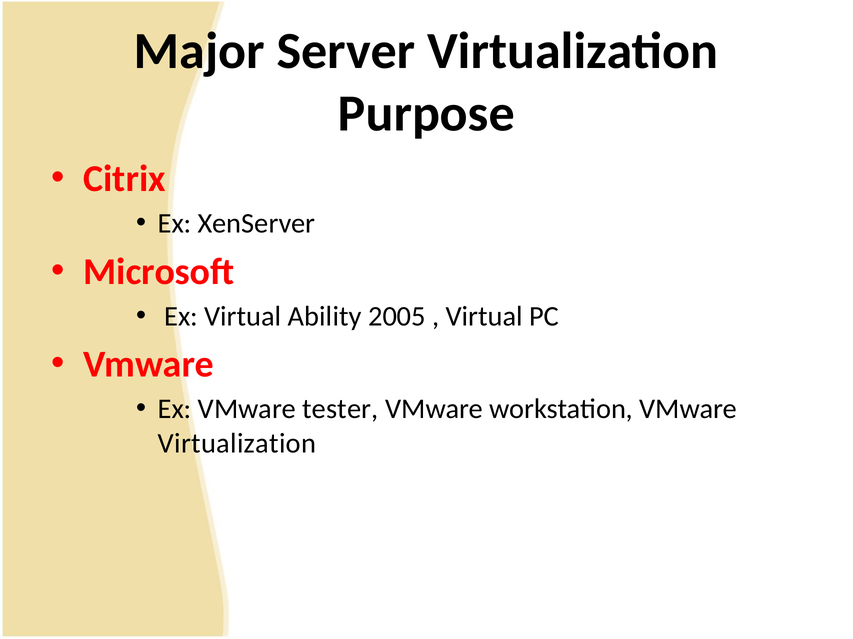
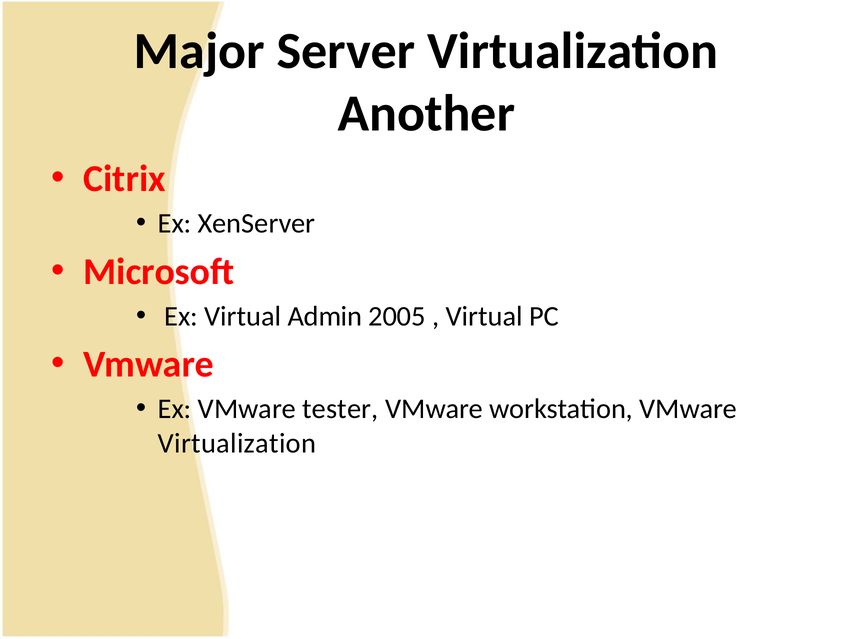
Purpose: Purpose -> Another (426, 114)
Ability: Ability -> Admin (325, 317)
